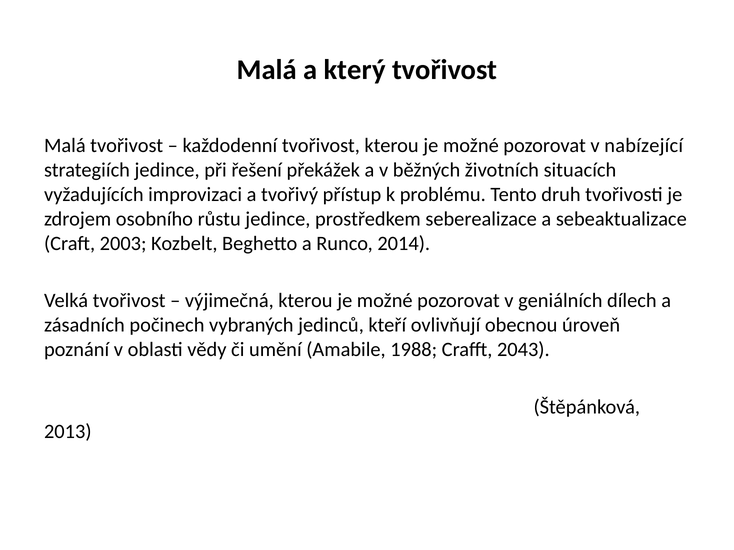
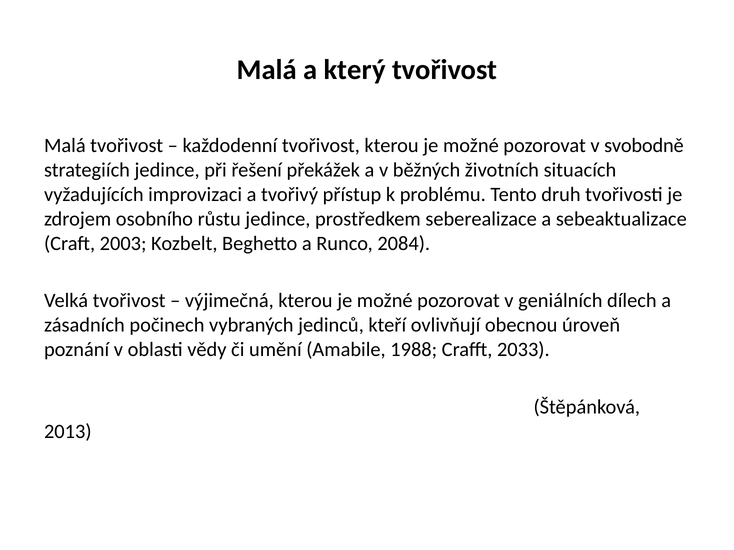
nabízející: nabízející -> svobodně (644, 146)
2014: 2014 -> 2084 (404, 244)
2043: 2043 -> 2033 (523, 350)
